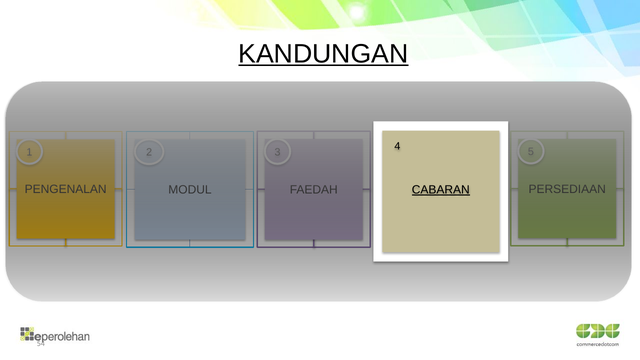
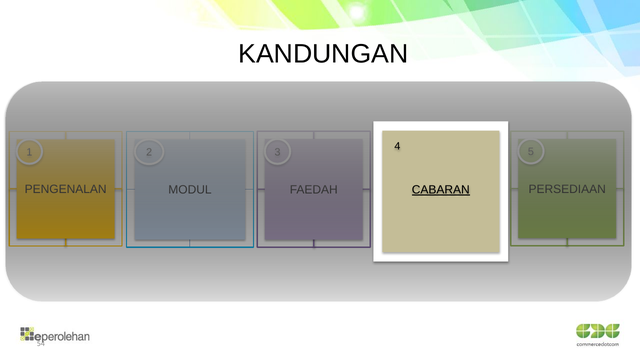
KANDUNGAN underline: present -> none (323, 54)
